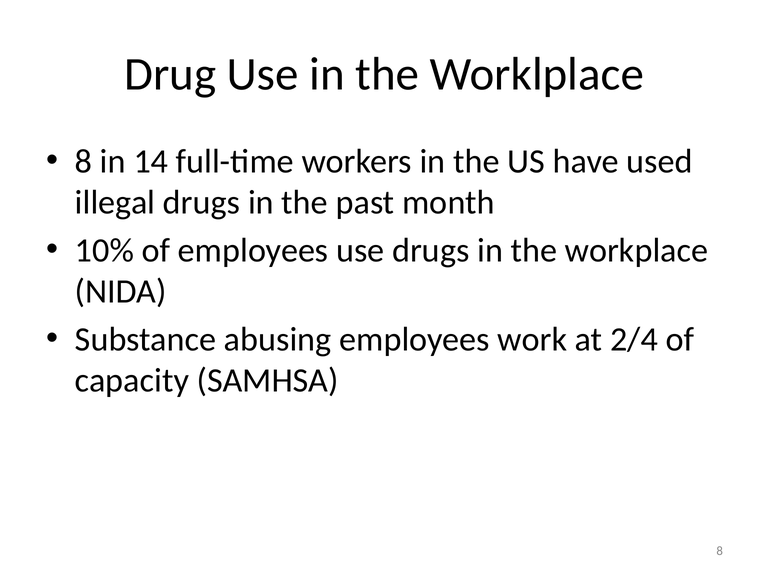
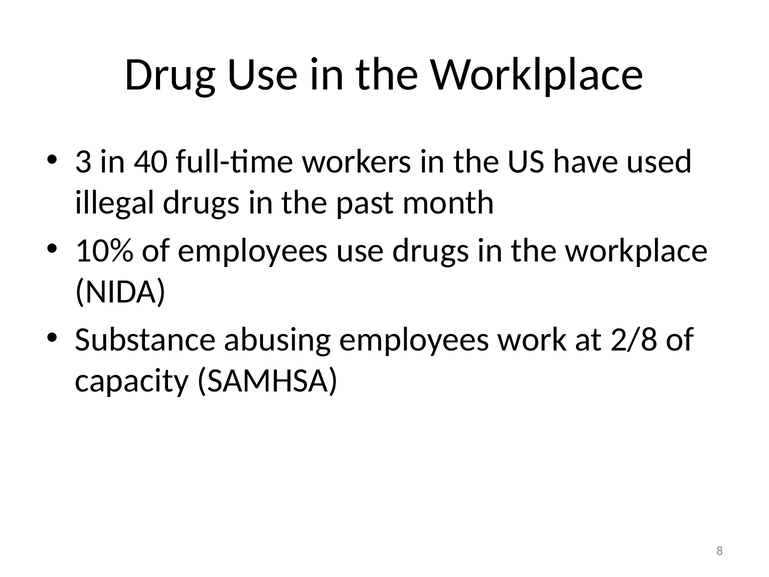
8: 8 -> 3 (84, 161)
14: 14 -> 40 (151, 161)
2/4: 2/4 -> 2/8 (634, 339)
